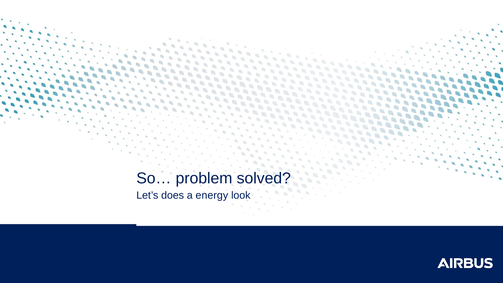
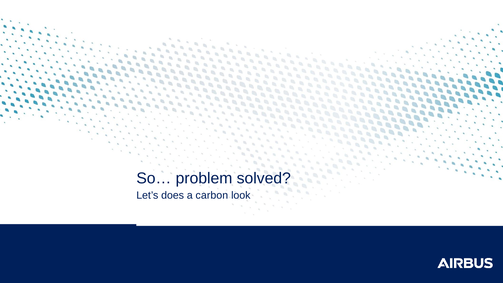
energy: energy -> carbon (212, 195)
